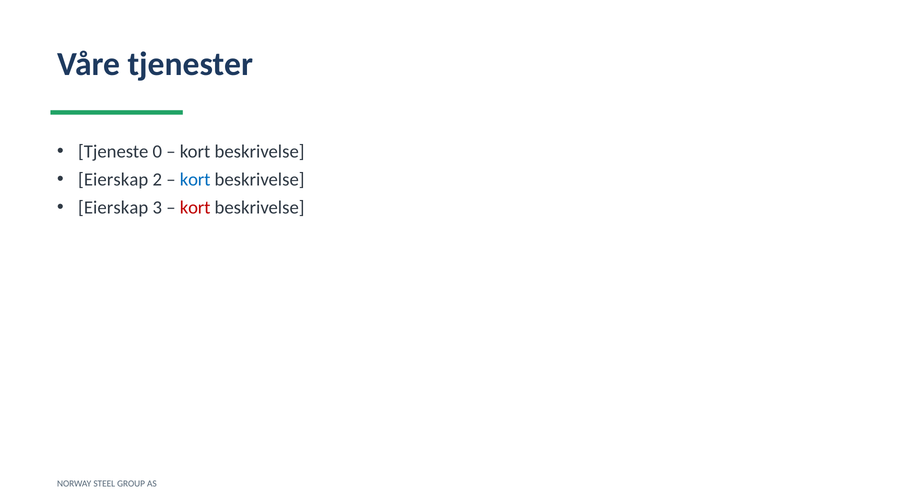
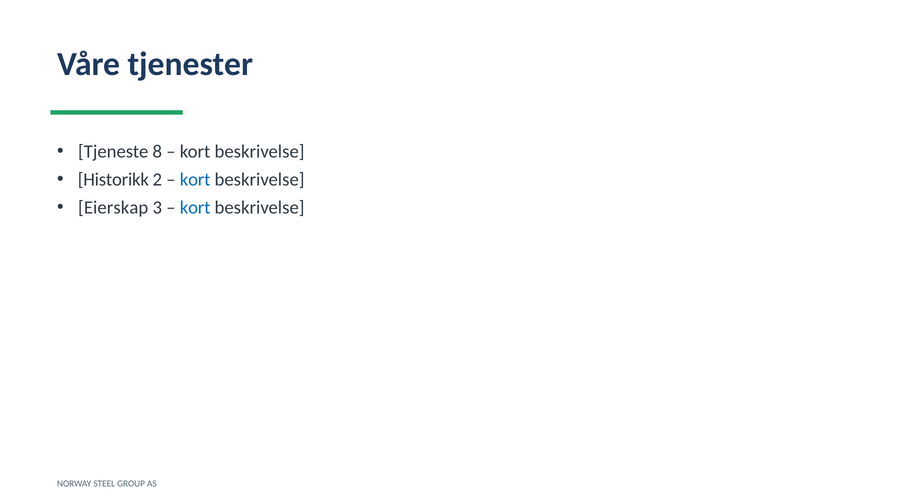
0: 0 -> 8 (157, 152)
Eierskap: Eierskap -> Historikk (113, 180)
kort colour: red -> blue (195, 208)
